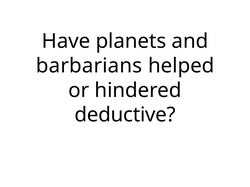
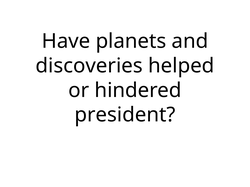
barbarians: barbarians -> discoveries (89, 66)
deductive: deductive -> president (125, 115)
